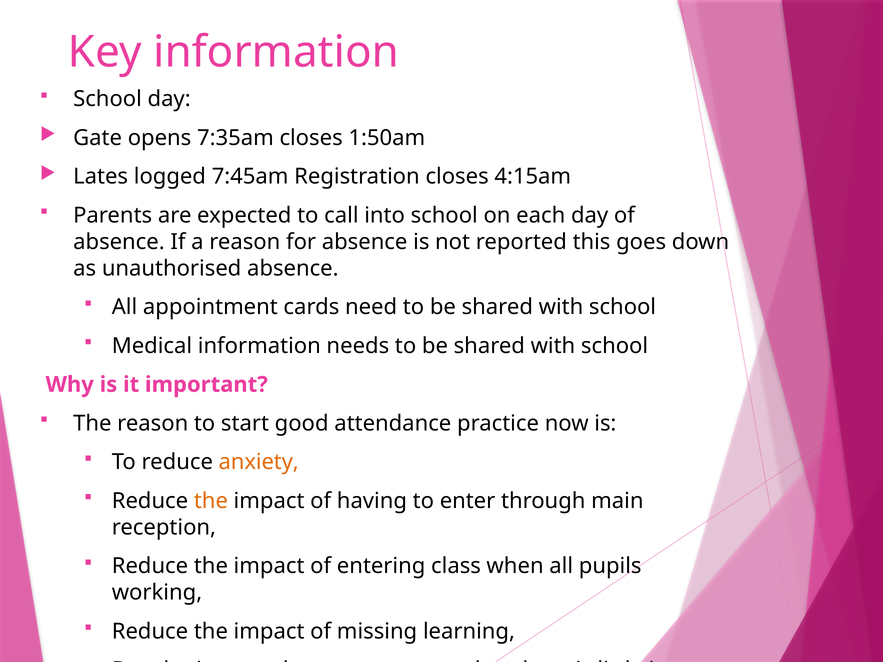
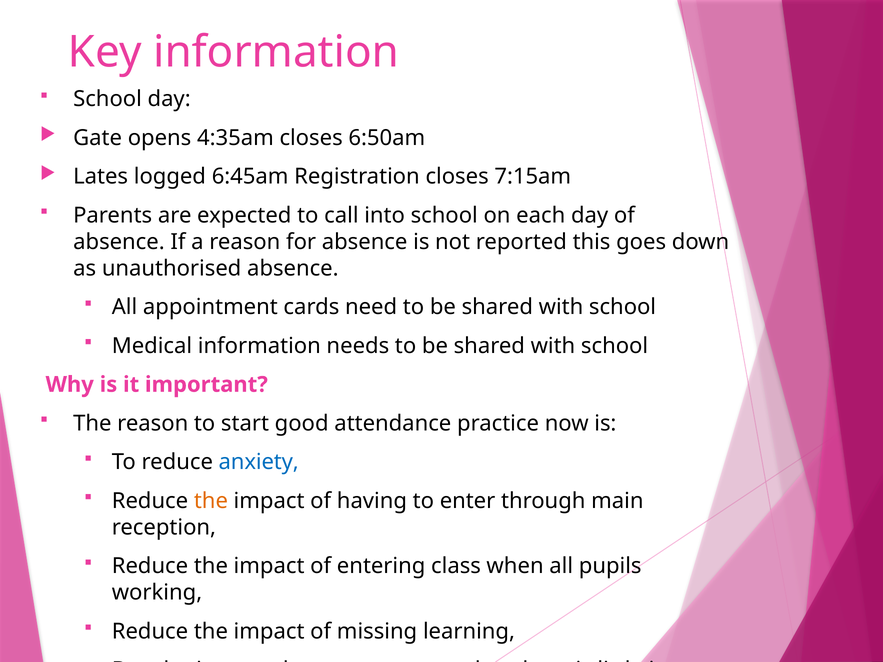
7:35am: 7:35am -> 4:35am (235, 138)
1:50am: 1:50am -> 6:50am (387, 138)
7:45am: 7:45am -> 6:45am (250, 177)
4:15am: 4:15am -> 7:15am (533, 177)
anxiety colour: orange -> blue (259, 462)
